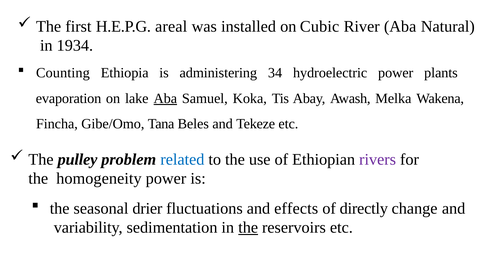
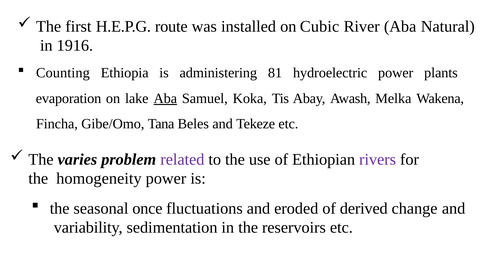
areal: areal -> route (171, 26)
1934: 1934 -> 1916 (75, 45)
34: 34 -> 81 (275, 73)
pulley: pulley -> varies (77, 160)
related colour: blue -> purple (182, 160)
drier: drier -> once (147, 209)
effects: effects -> eroded (296, 209)
directly: directly -> derived (364, 209)
the underline: present -> none (248, 228)
